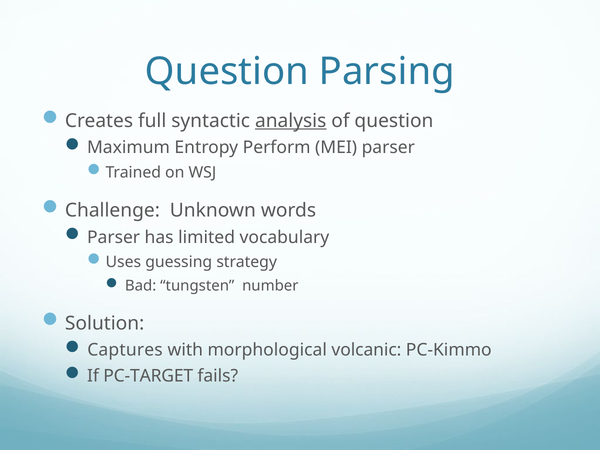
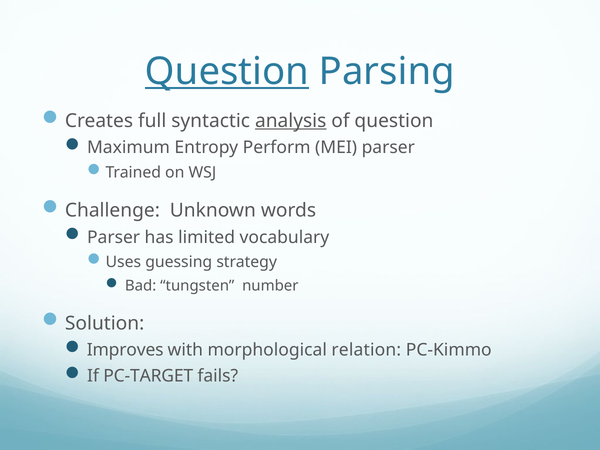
Question underline: none -> present (227, 71)
Captures: Captures -> Improves (125, 350)
volcanic: volcanic -> relation (366, 350)
